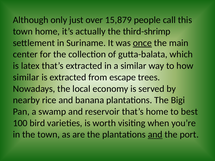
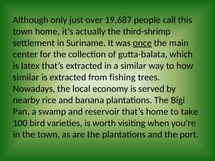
15,879: 15,879 -> 19,687 (118, 20)
escape: escape -> fishing (123, 77)
best: best -> take (189, 112)
and underline: present -> none (155, 135)
